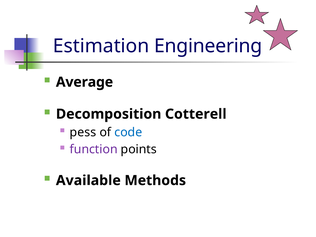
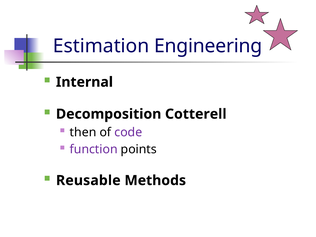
Average: Average -> Internal (84, 82)
pess: pess -> then (83, 132)
code colour: blue -> purple (128, 132)
Available: Available -> Reusable (88, 180)
